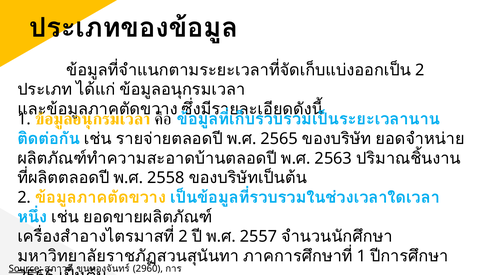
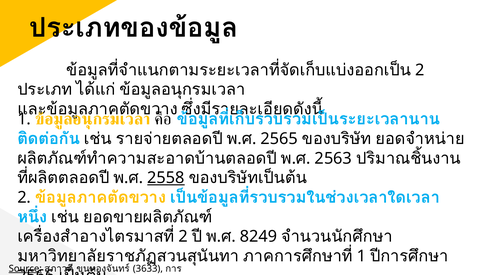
2558 underline: none -> present (166, 178)
2557: 2557 -> 8249 (259, 237)
2960: 2960 -> 3633 (148, 269)
